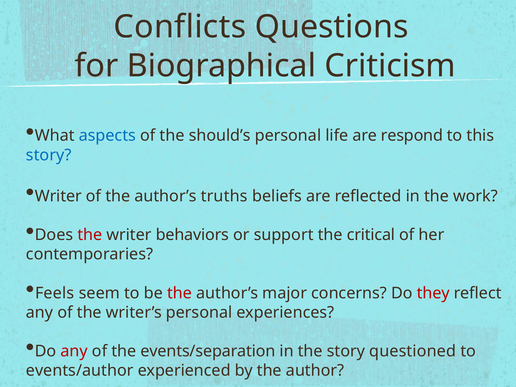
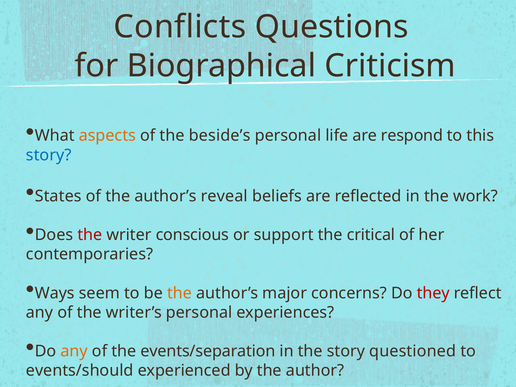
aspects colour: blue -> orange (107, 136)
should’s: should’s -> beside’s (220, 136)
Writer: Writer -> States (58, 196)
truths: truths -> reveal (224, 196)
behaviors: behaviors -> conscious (192, 235)
Feels: Feels -> Ways (55, 293)
the colour: red -> orange (180, 293)
any colour: red -> orange (74, 351)
events/author: events/author -> events/should (80, 371)
